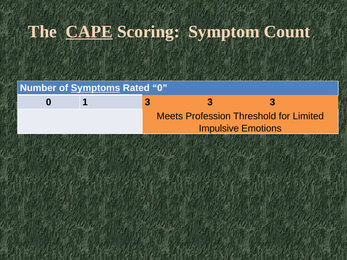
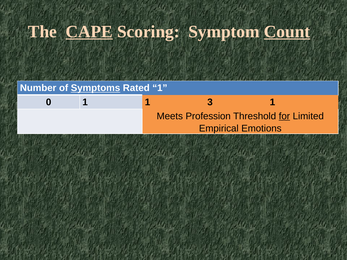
Count underline: none -> present (287, 32)
Rated 0: 0 -> 1 (160, 88)
1 3: 3 -> 1 (148, 102)
3: 3 -> 1 (272, 102)
for underline: none -> present (284, 116)
Impulsive: Impulsive -> Empirical (219, 129)
